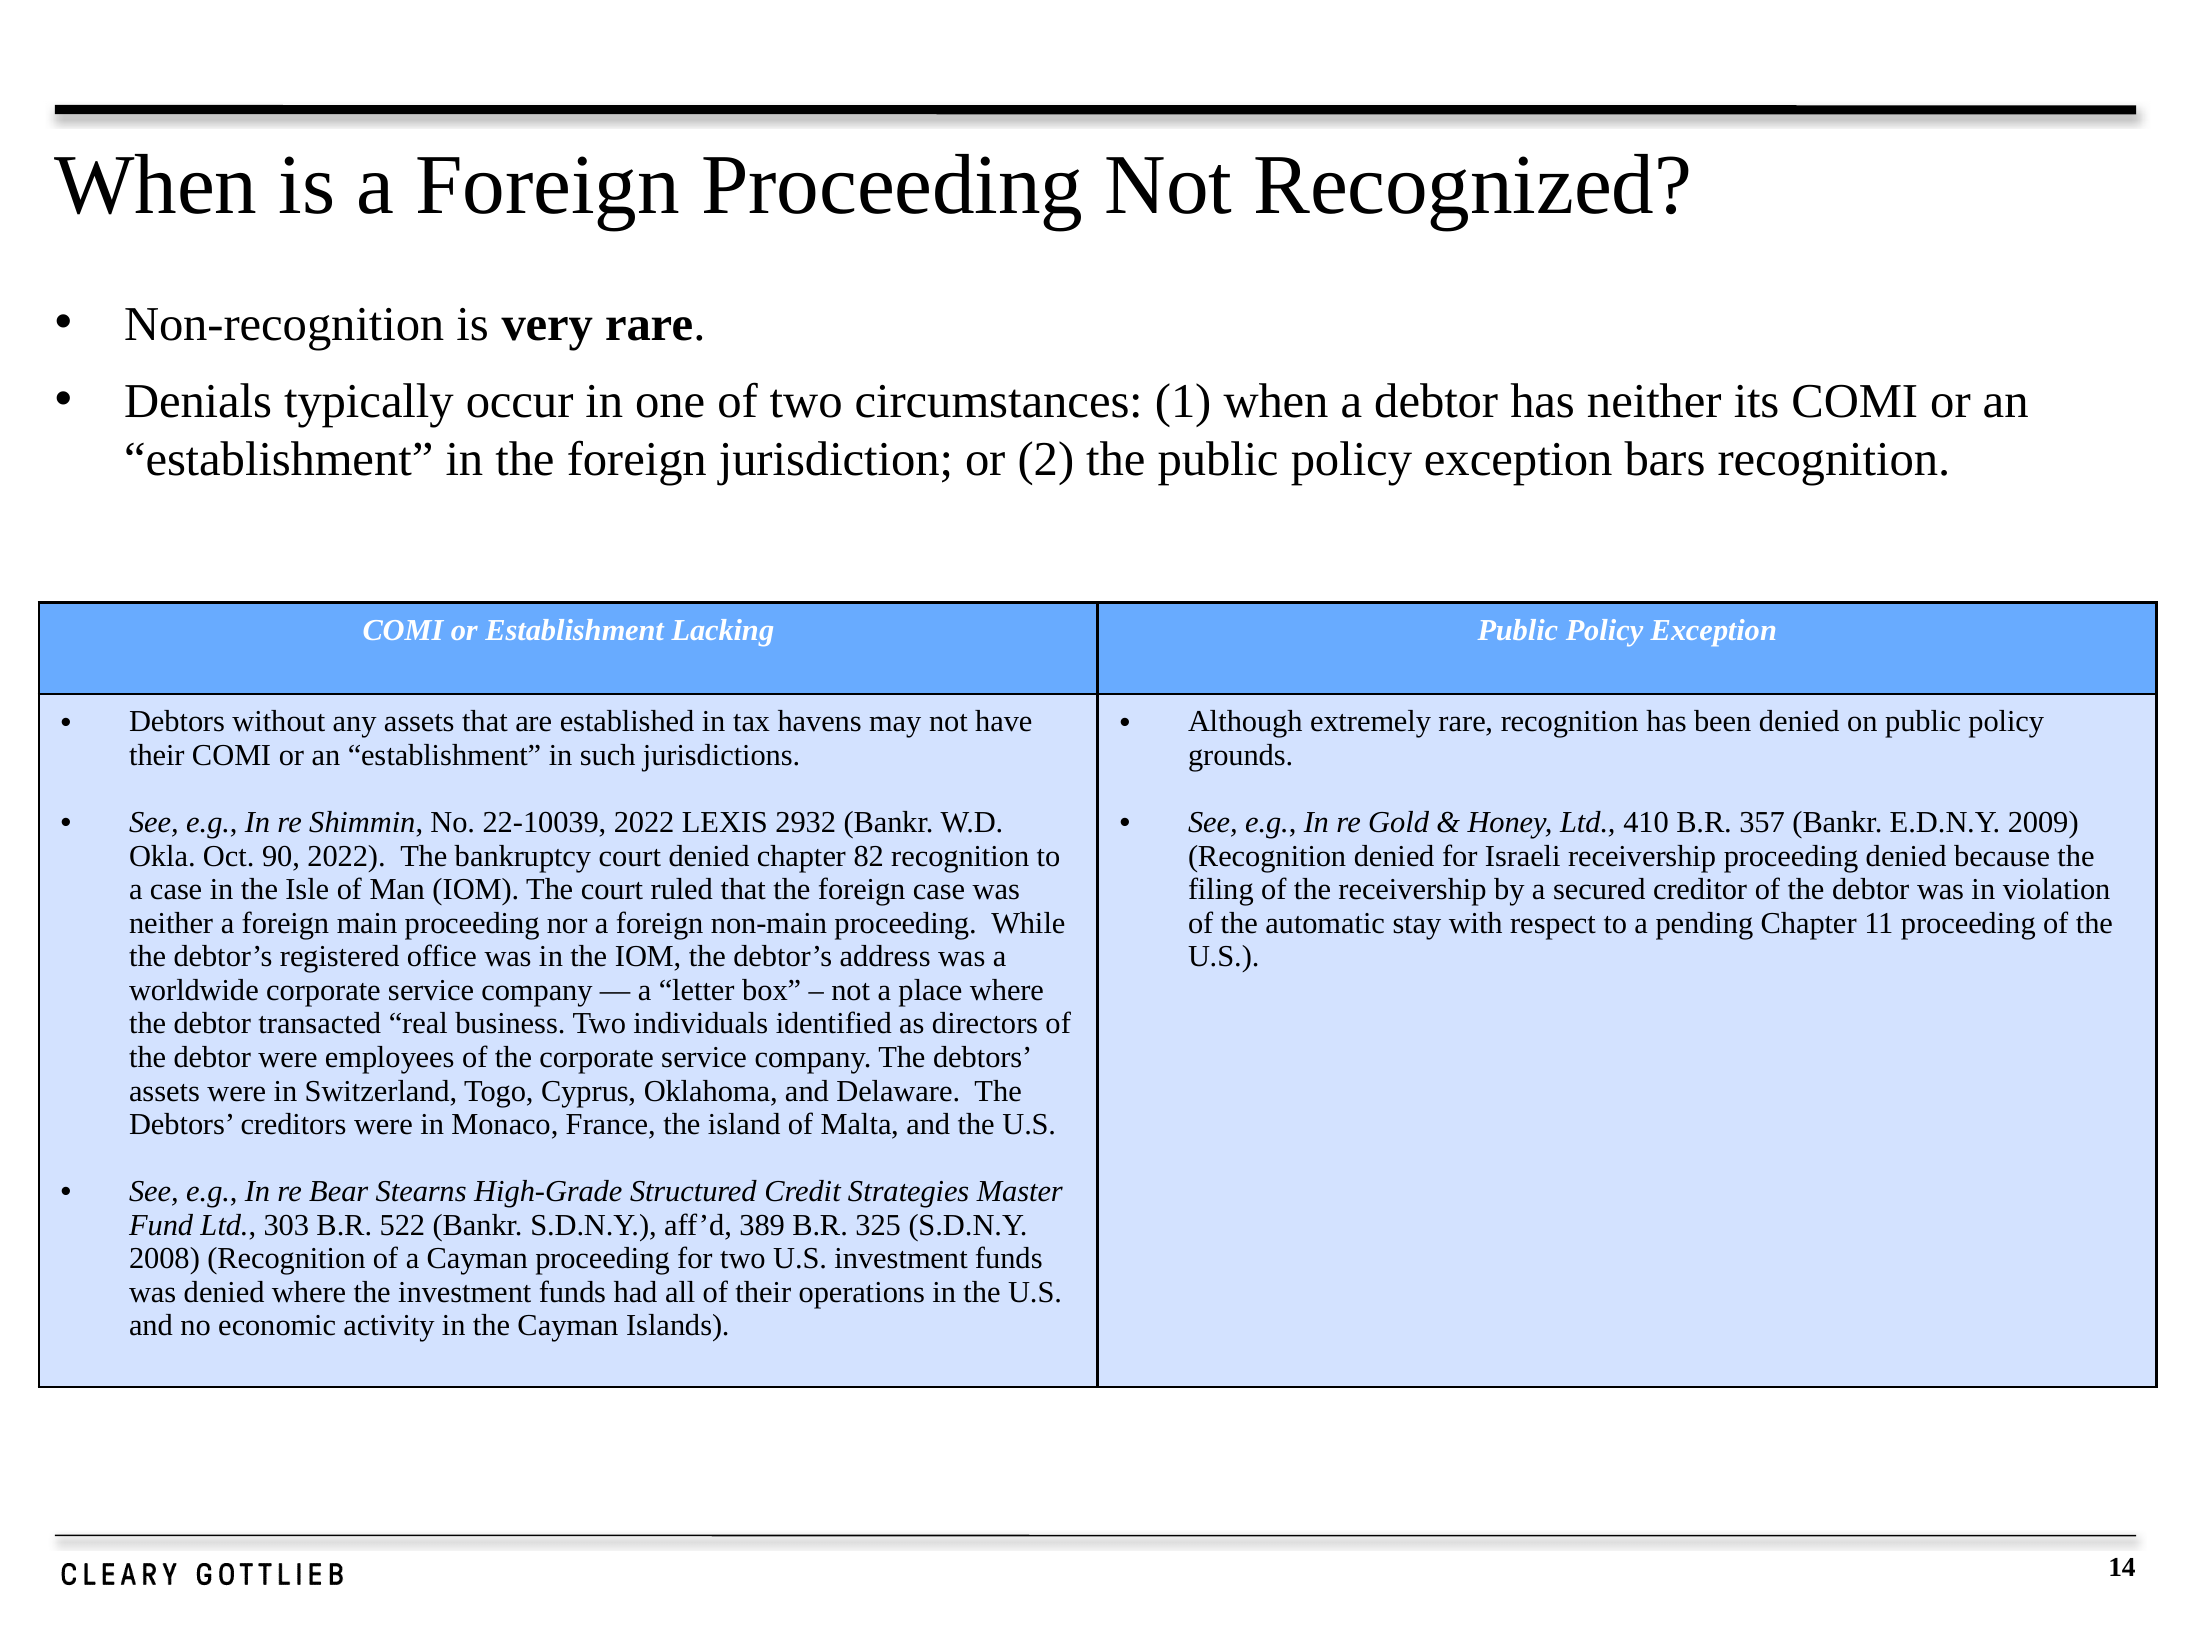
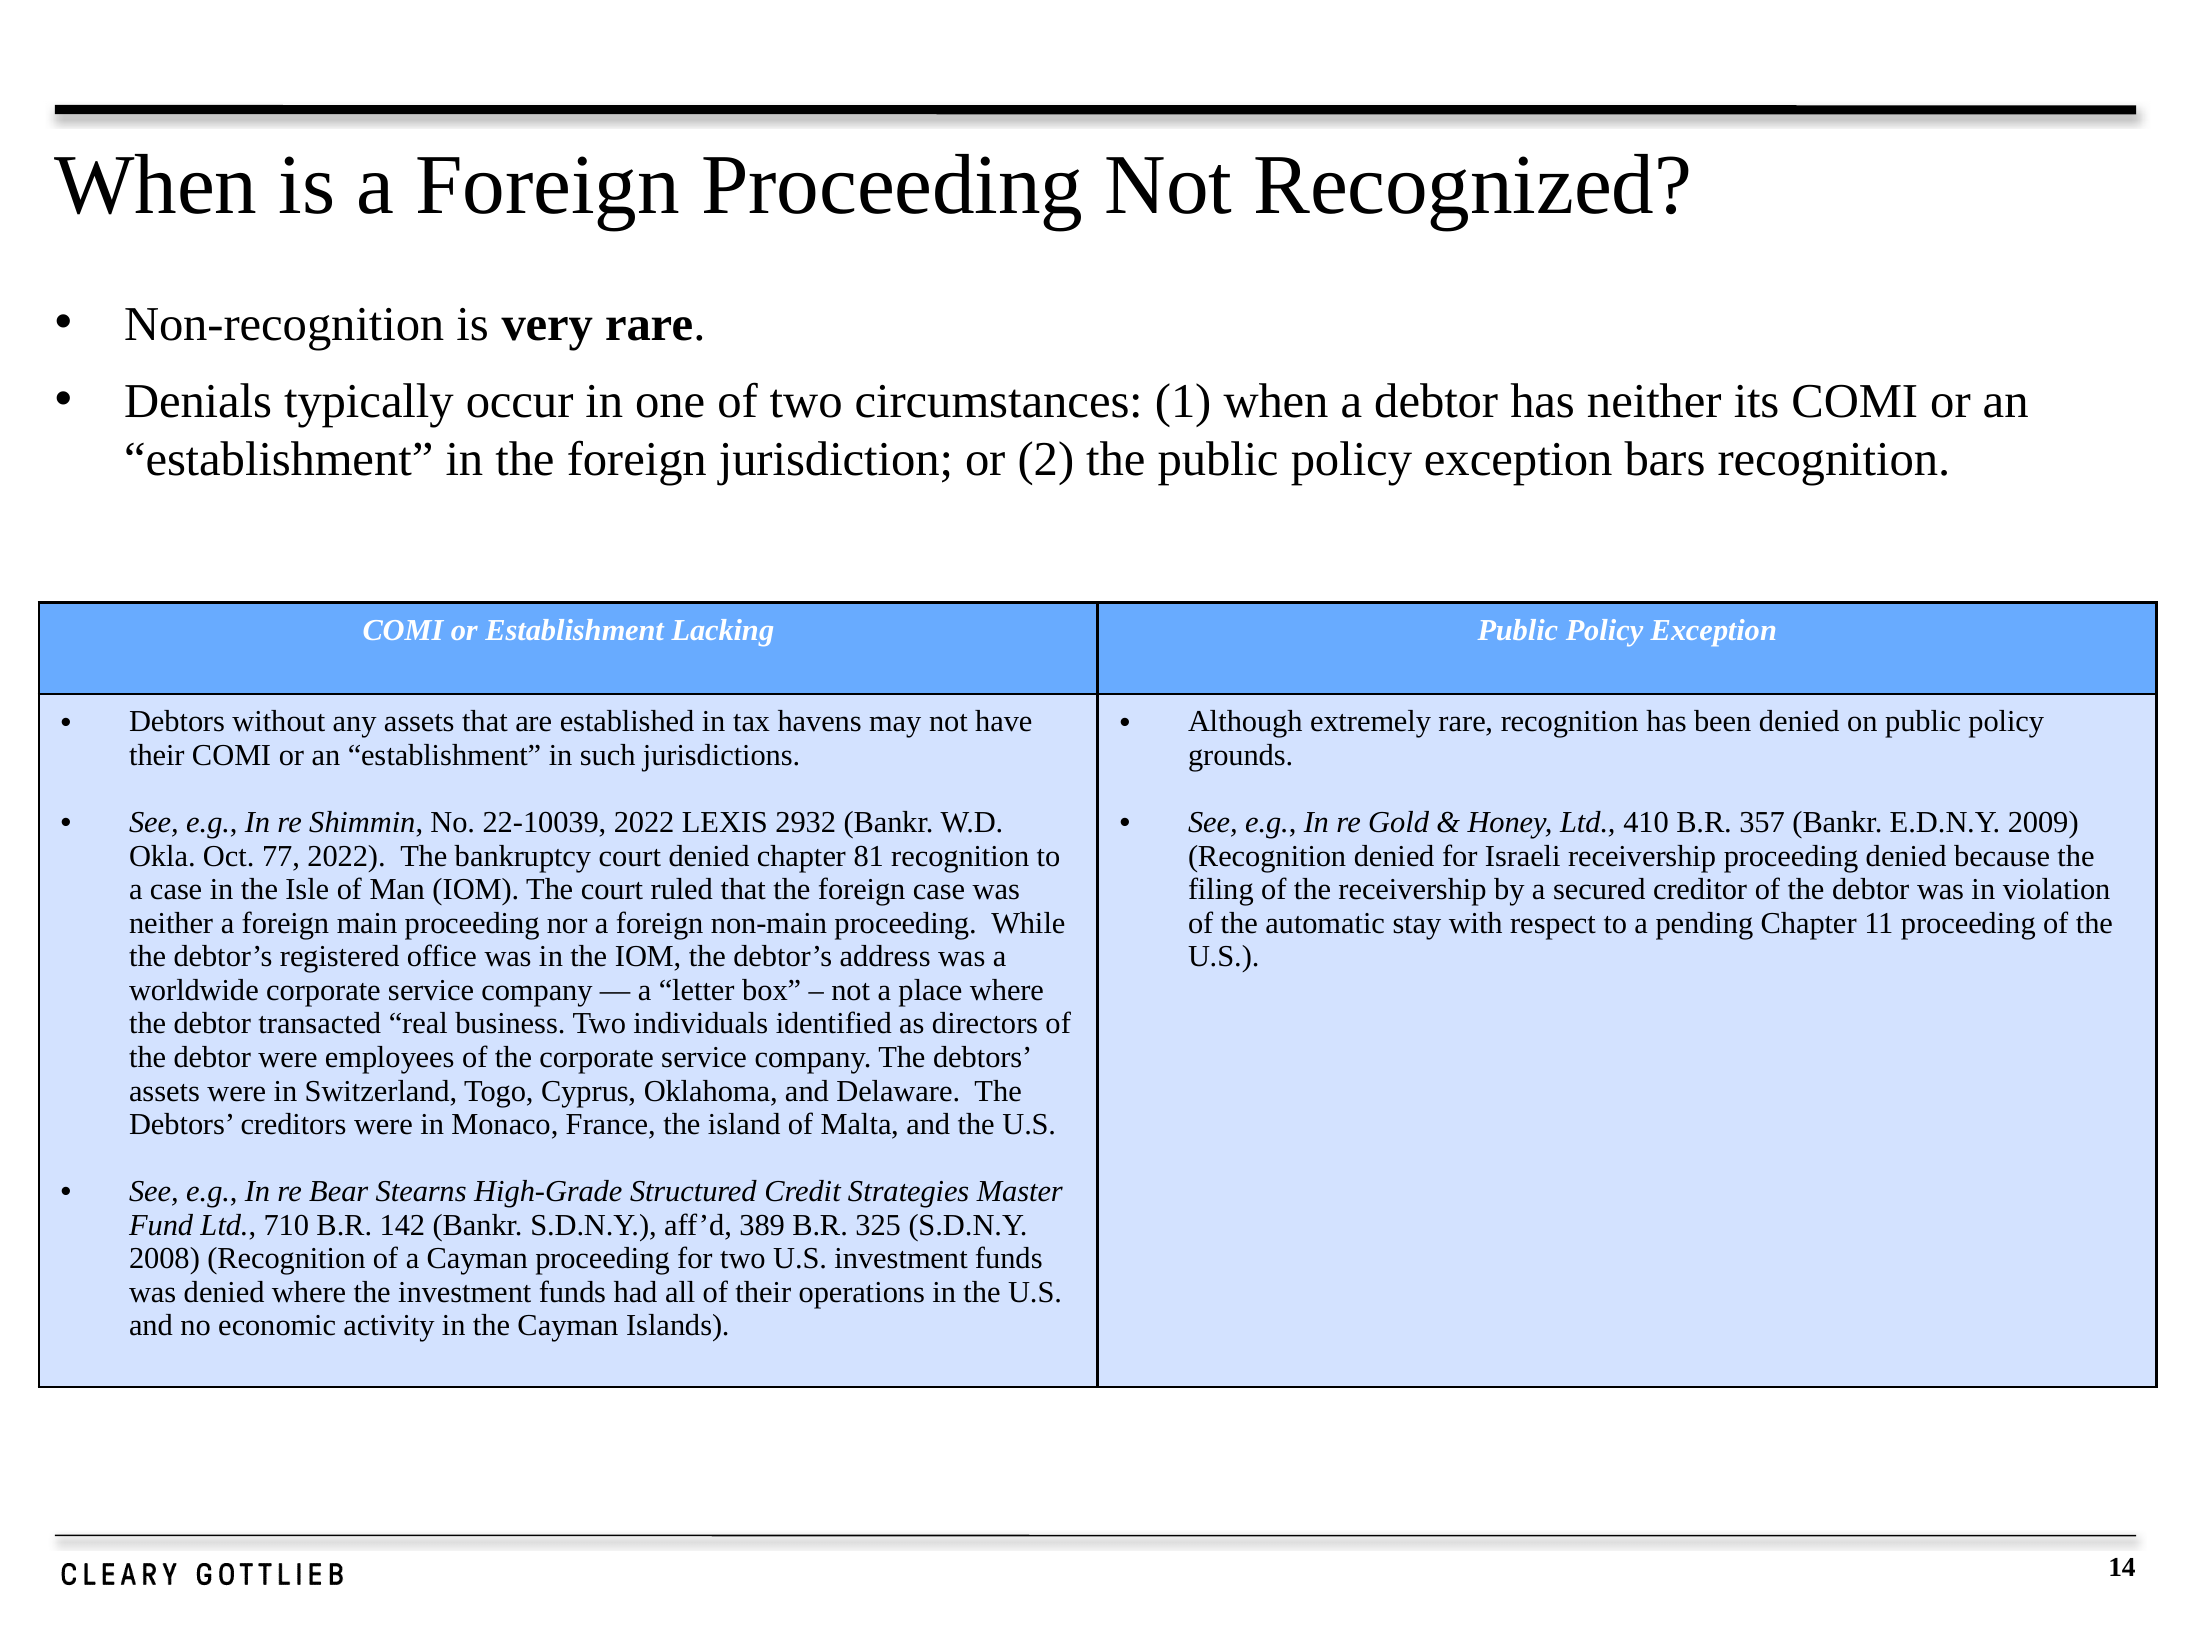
90: 90 -> 77 (281, 856)
82: 82 -> 81 (869, 856)
303: 303 -> 710 (286, 1225)
522: 522 -> 142 (402, 1225)
